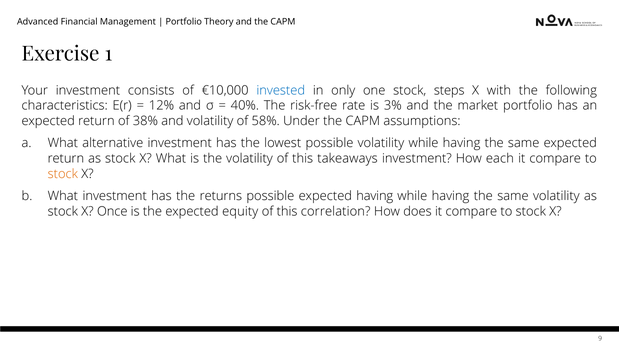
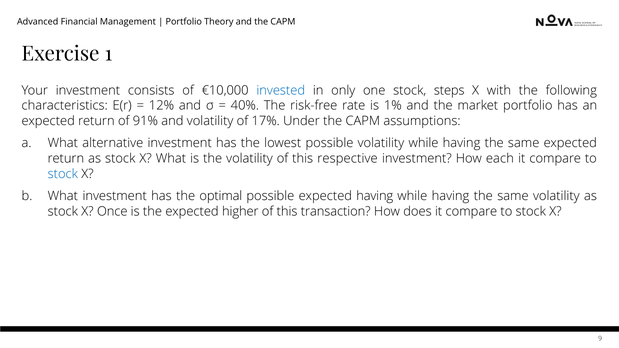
3%: 3% -> 1% (393, 106)
38%: 38% -> 91% (145, 121)
58%: 58% -> 17% (266, 121)
takeaways: takeaways -> respective (348, 159)
stock colour: orange -> blue (63, 174)
returns: returns -> optimal (221, 196)
equity: equity -> higher (240, 212)
correlation: correlation -> transaction (336, 212)
